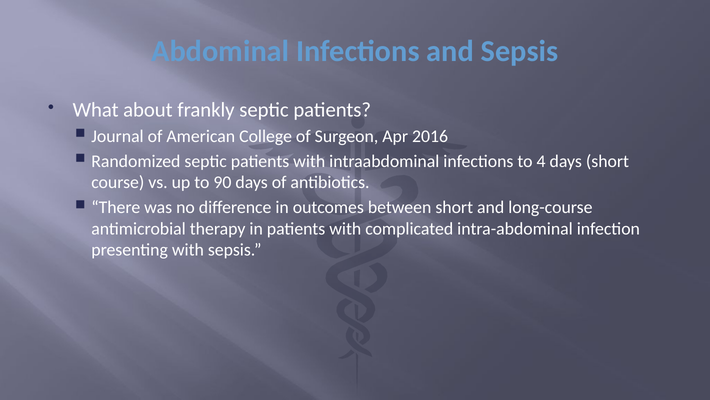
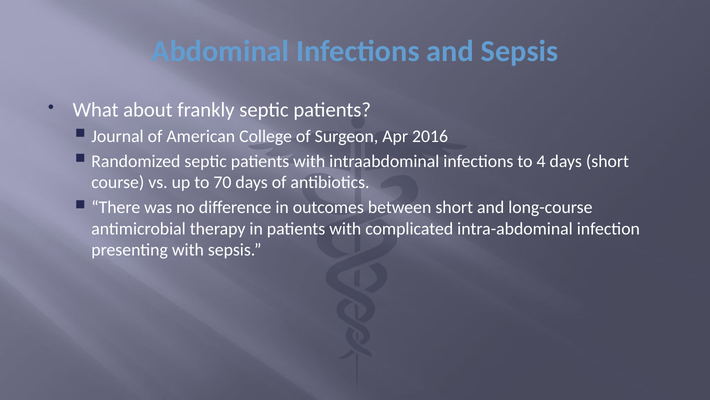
90: 90 -> 70 (222, 182)
